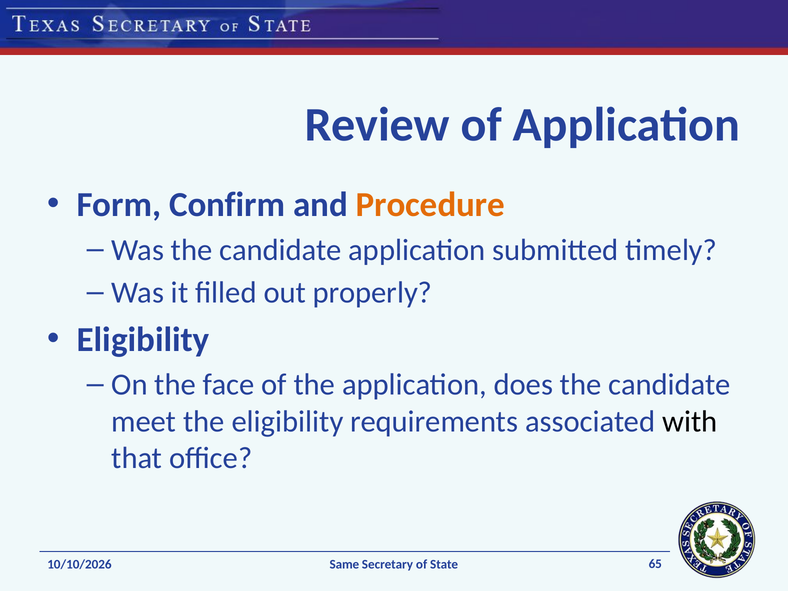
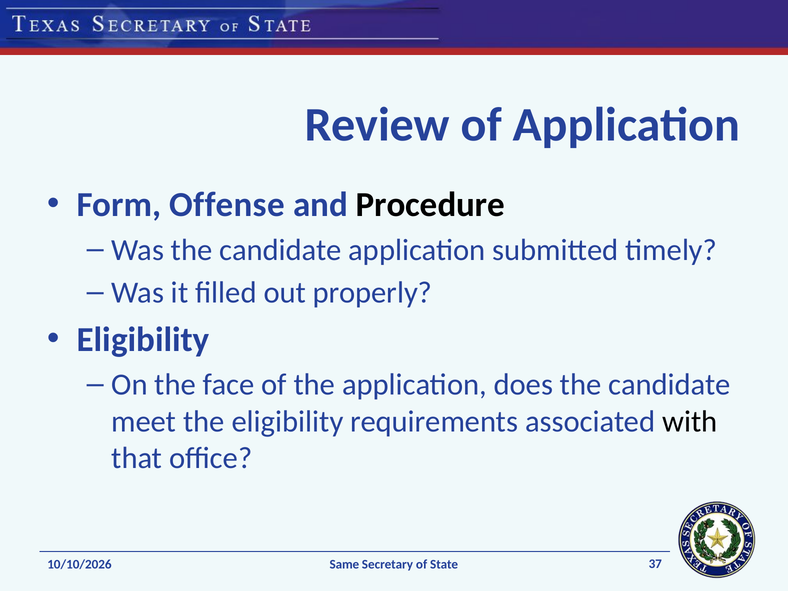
Confirm: Confirm -> Offense (227, 205)
Procedure colour: orange -> black (430, 205)
65: 65 -> 37 (655, 564)
